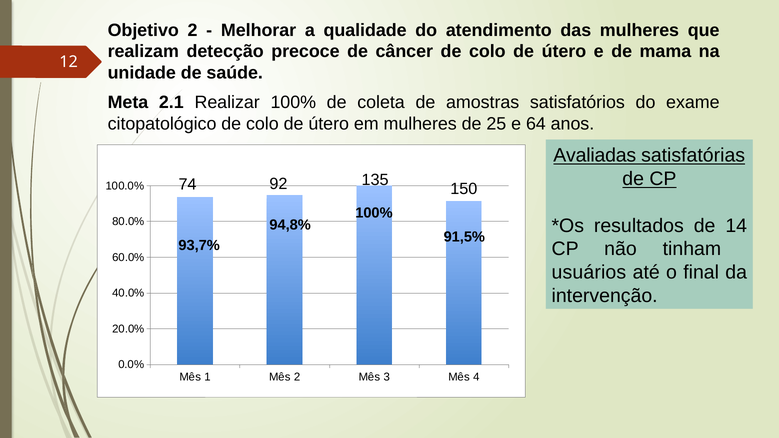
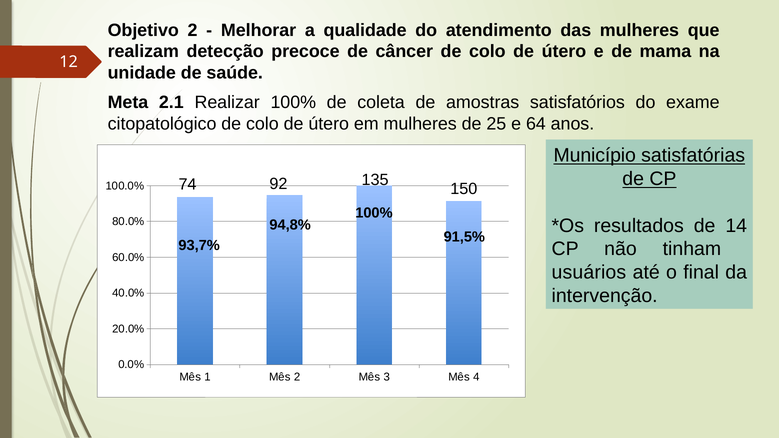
Avaliadas: Avaliadas -> Município (595, 156)
